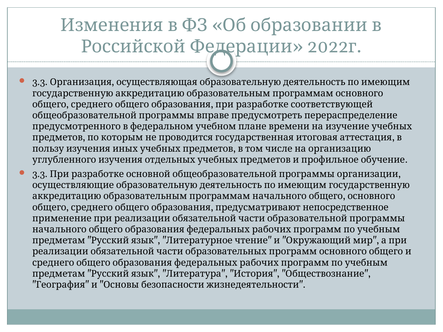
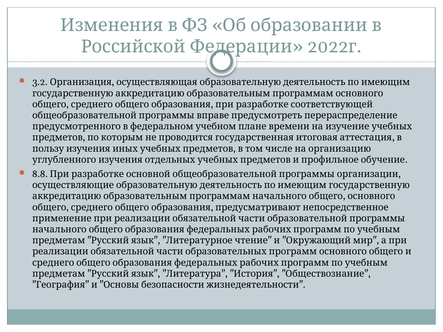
3.3: 3.3 -> 3.2 (40, 82)
3.3: 3.3 -> 8.8 (40, 174)
